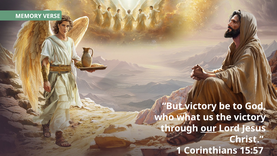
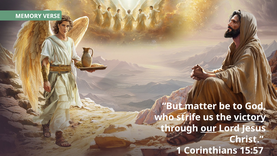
But victory: victory -> matter (201, 106)
what: what -> strife (188, 117)
victory underline: none -> present (250, 117)
